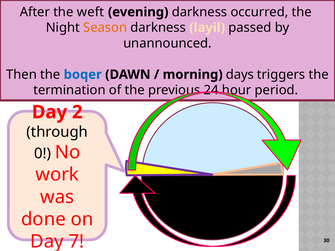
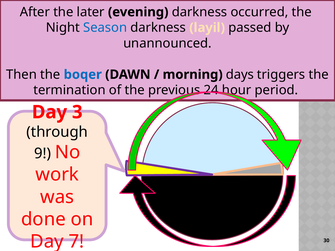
weft: weft -> later (91, 12)
Season colour: orange -> blue (105, 28)
2: 2 -> 3 (77, 112)
0: 0 -> 9 (43, 154)
